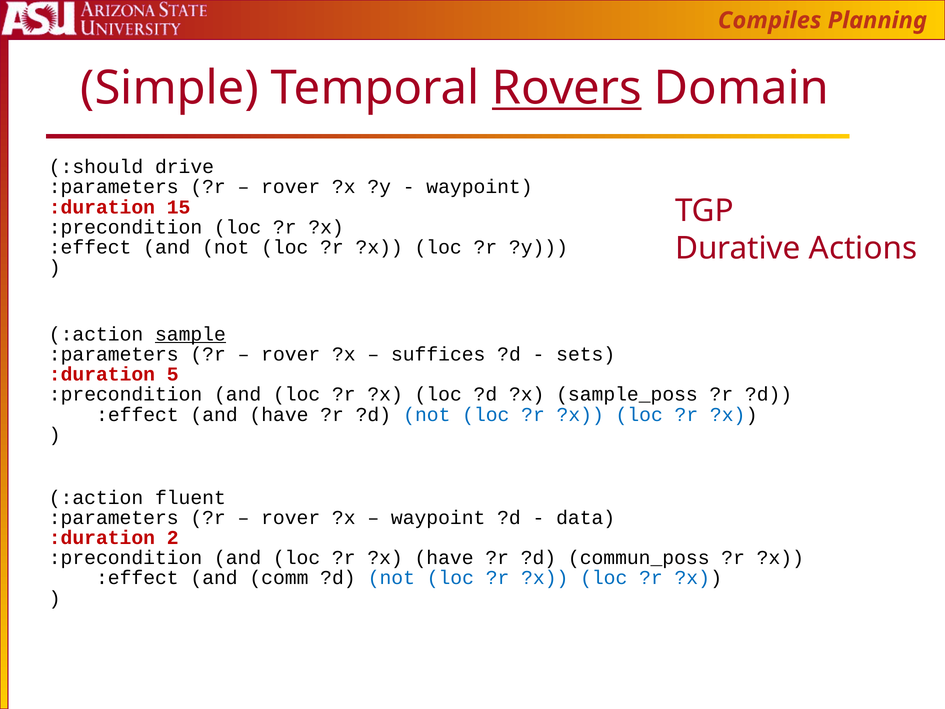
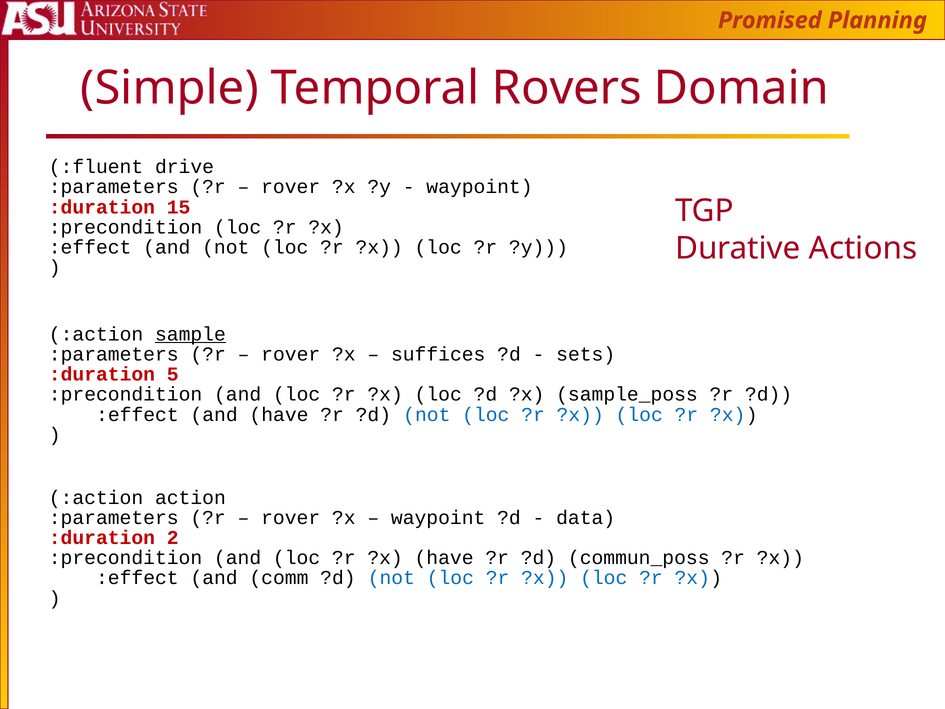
Compiles: Compiles -> Promised (770, 20)
Rovers underline: present -> none (567, 88)
:should: :should -> :fluent (96, 167)
fluent: fluent -> action (190, 497)
